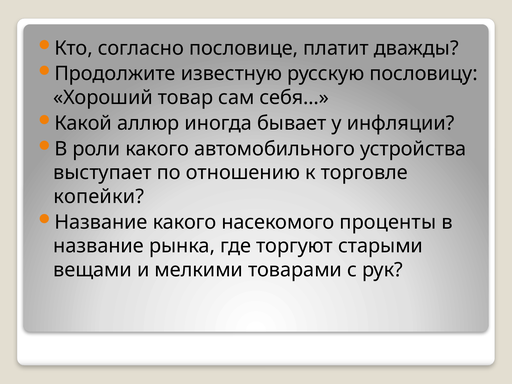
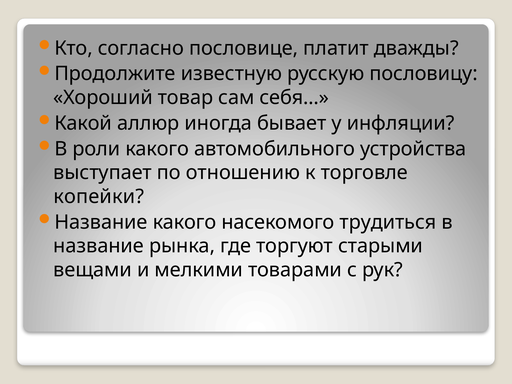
проценты: проценты -> трудиться (388, 222)
